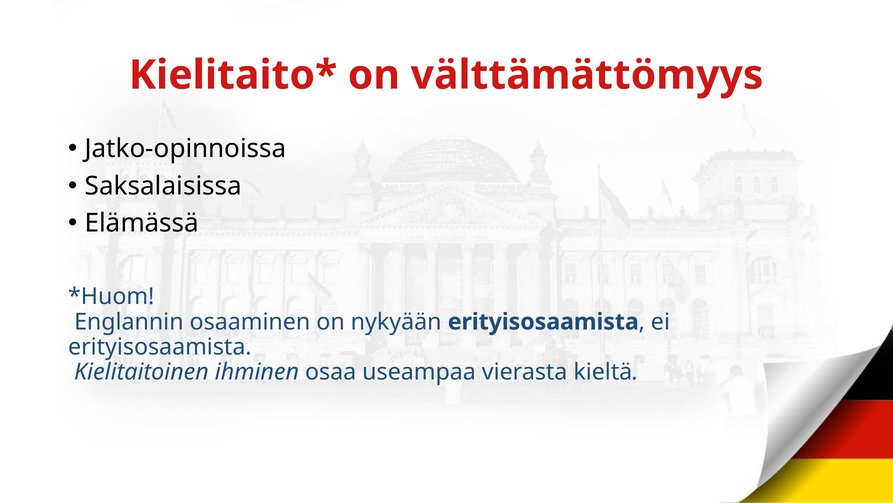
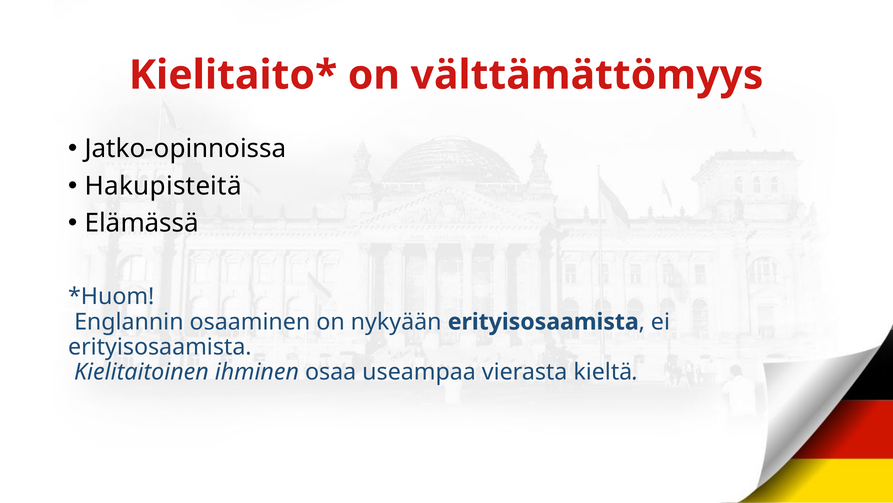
Saksalaisissa: Saksalaisissa -> Hakupisteitä (163, 186)
